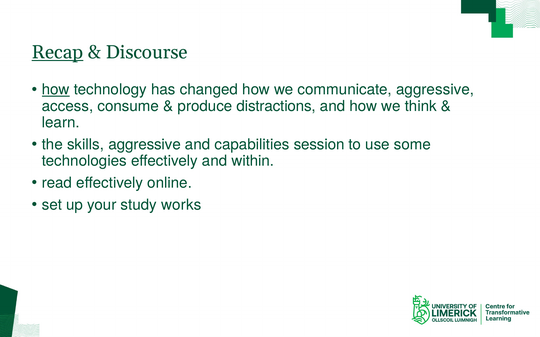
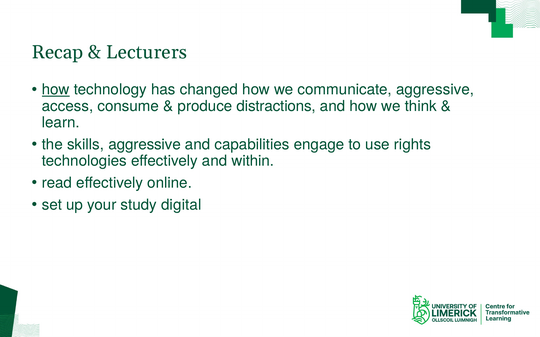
Recap underline: present -> none (57, 52)
Discourse: Discourse -> Lecturers (147, 52)
session: session -> engage (319, 145)
some: some -> rights (412, 145)
works: works -> digital (181, 205)
